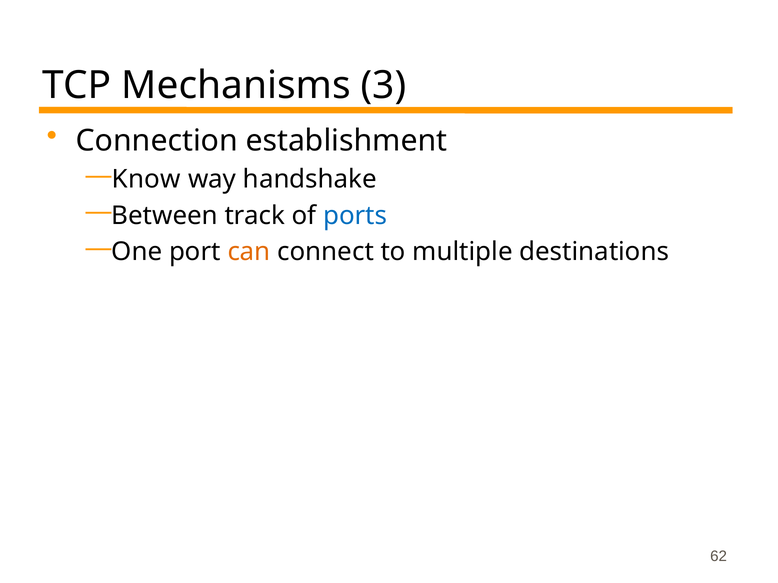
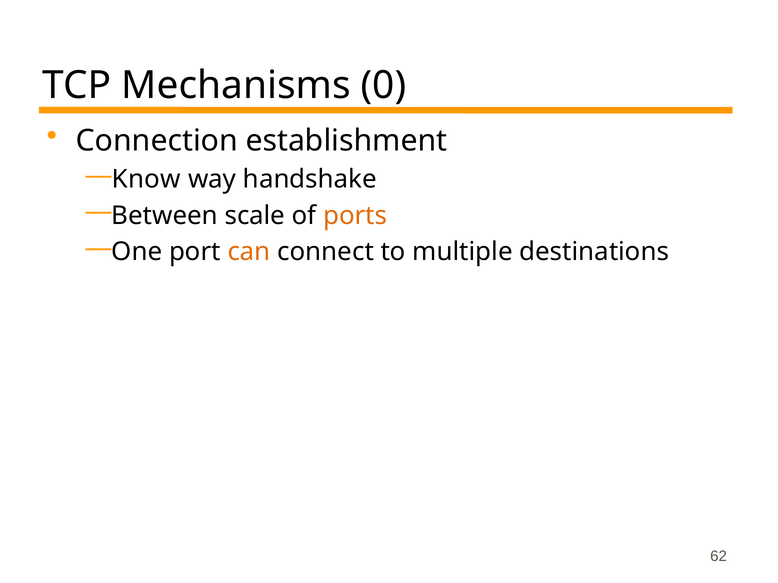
3: 3 -> 0 (384, 86)
track: track -> scale (255, 216)
ports colour: blue -> orange (355, 216)
